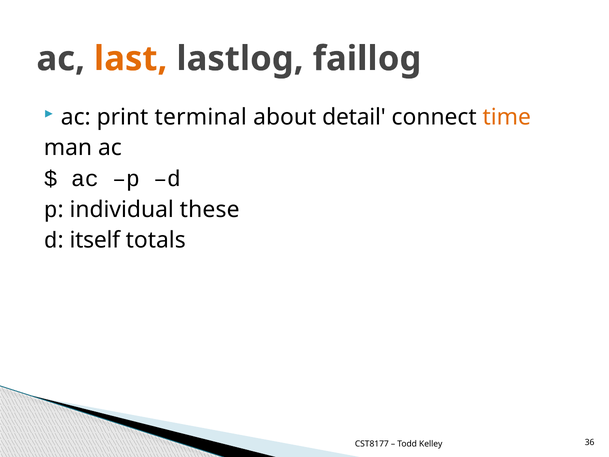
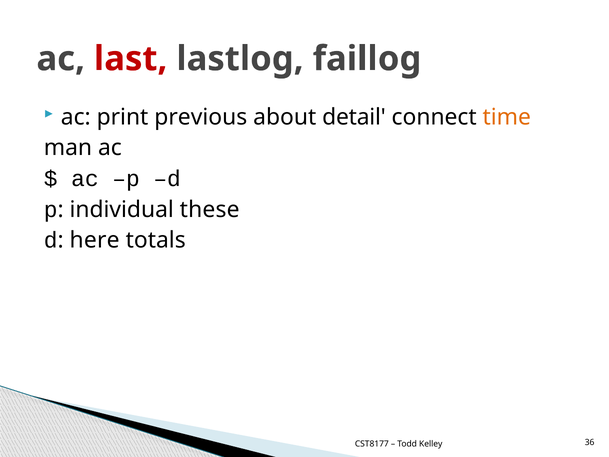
last colour: orange -> red (131, 59)
terminal: terminal -> previous (201, 117)
itself: itself -> here (95, 240)
